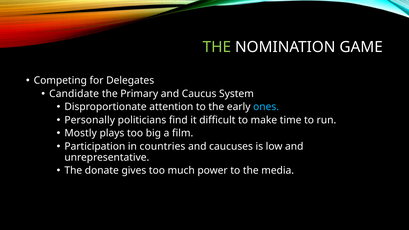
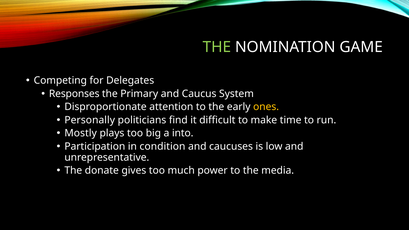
Candidate: Candidate -> Responses (74, 94)
ones colour: light blue -> yellow (266, 107)
film: film -> into (183, 133)
countries: countries -> condition (162, 146)
